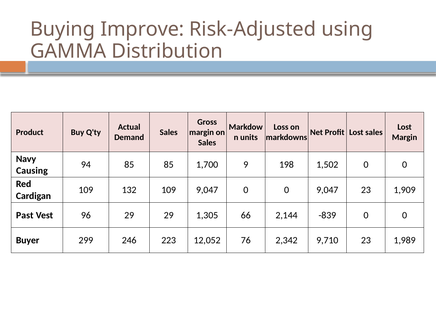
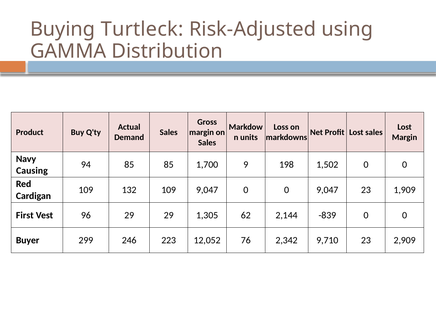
Improve: Improve -> Turtleck (142, 29)
Past: Past -> First (25, 215)
66: 66 -> 62 (246, 215)
1,989: 1,989 -> 2,909 (405, 240)
